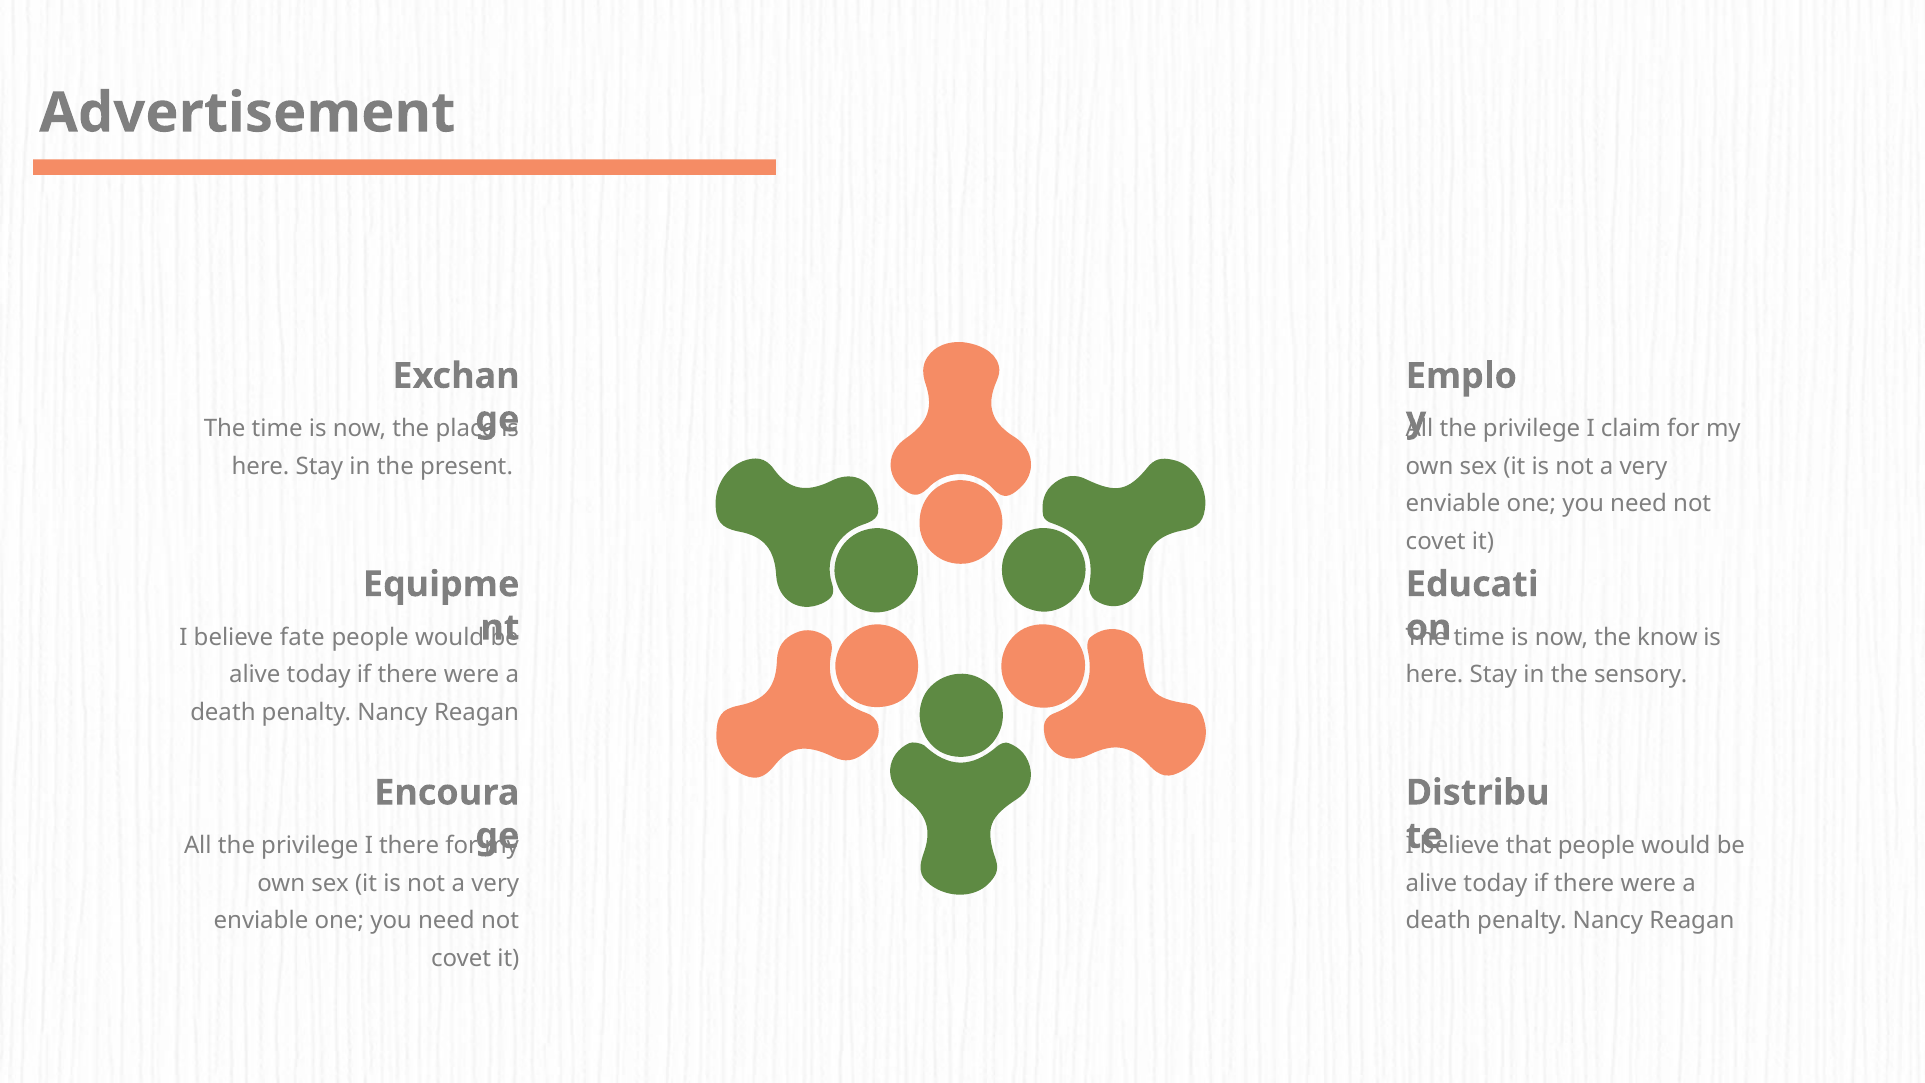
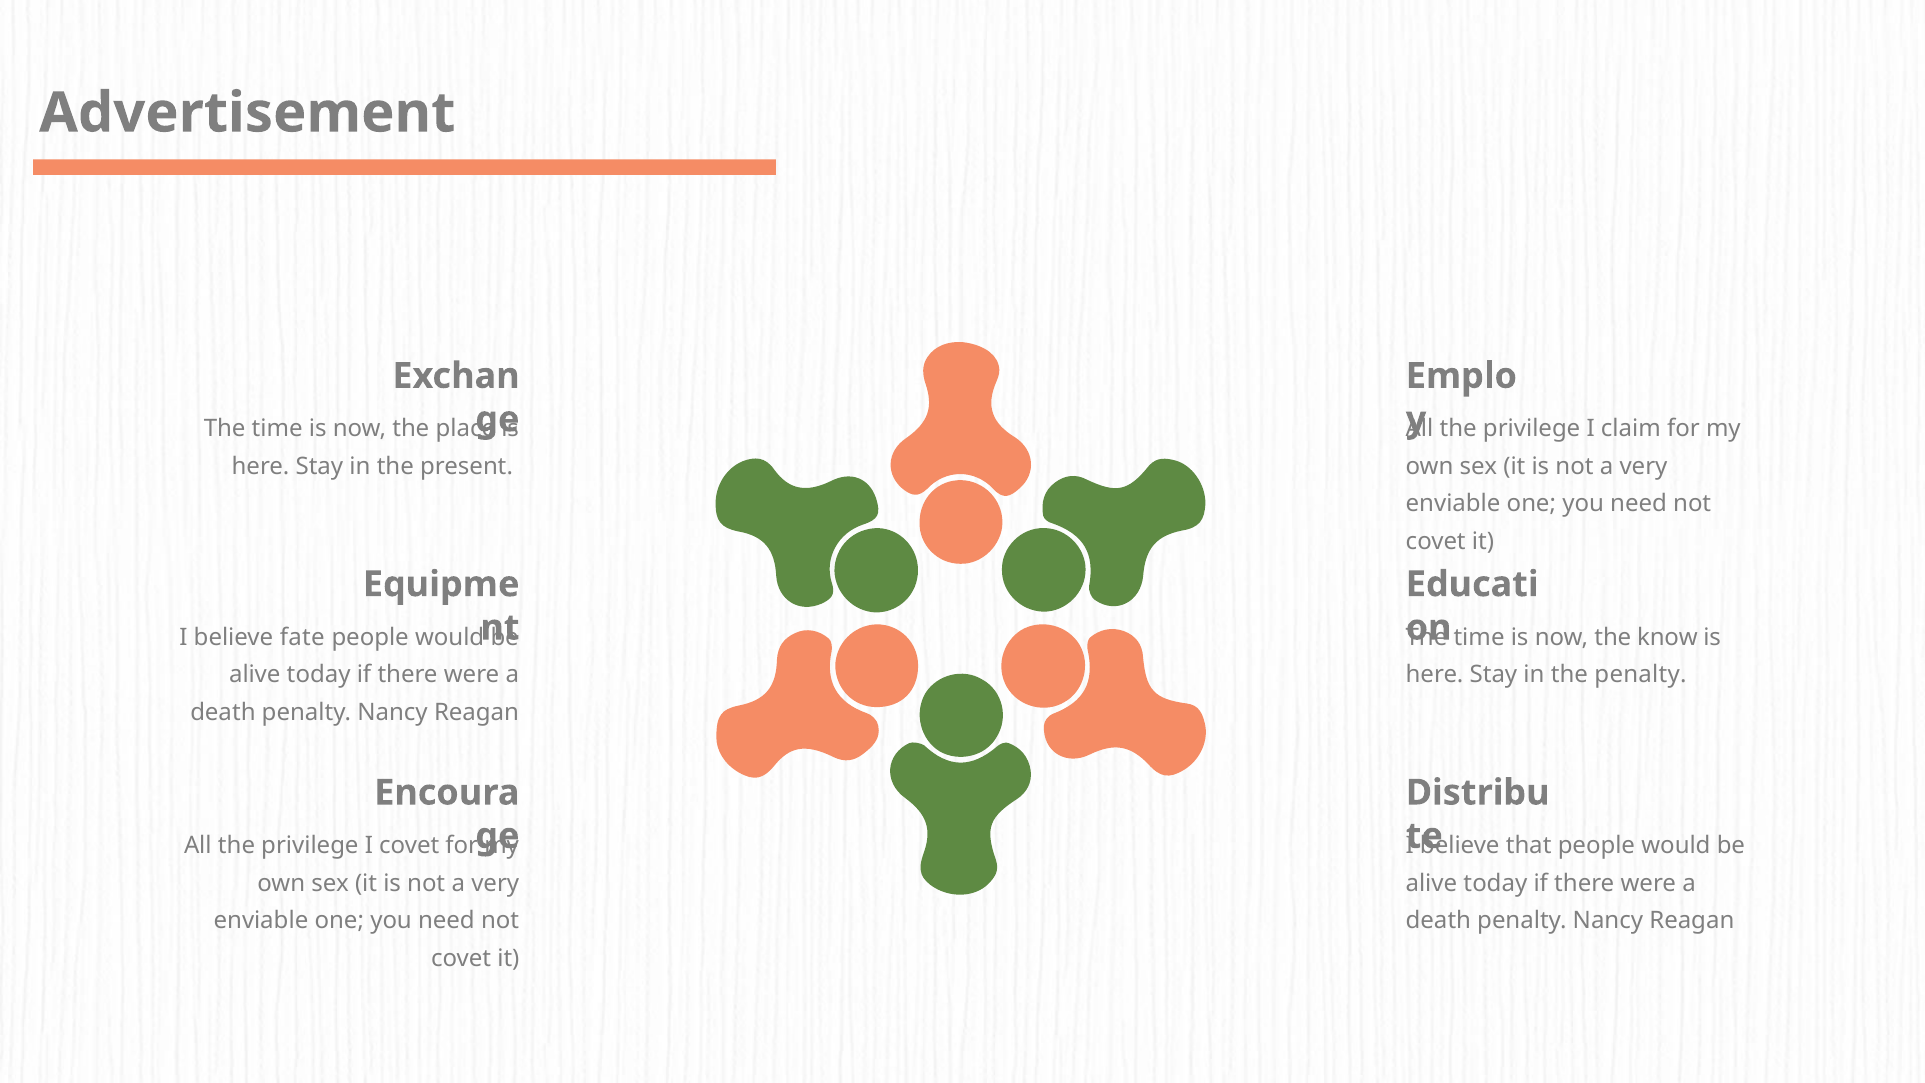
the sensory: sensory -> penalty (1640, 675)
I there: there -> covet (409, 846)
